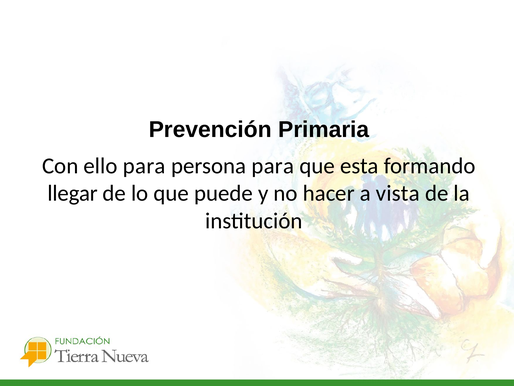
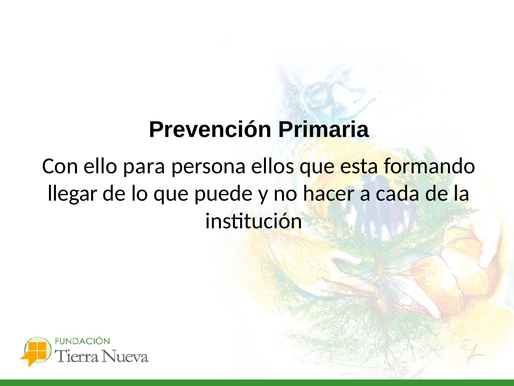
persona para: para -> ellos (273, 166)
vista: vista -> cada (398, 193)
